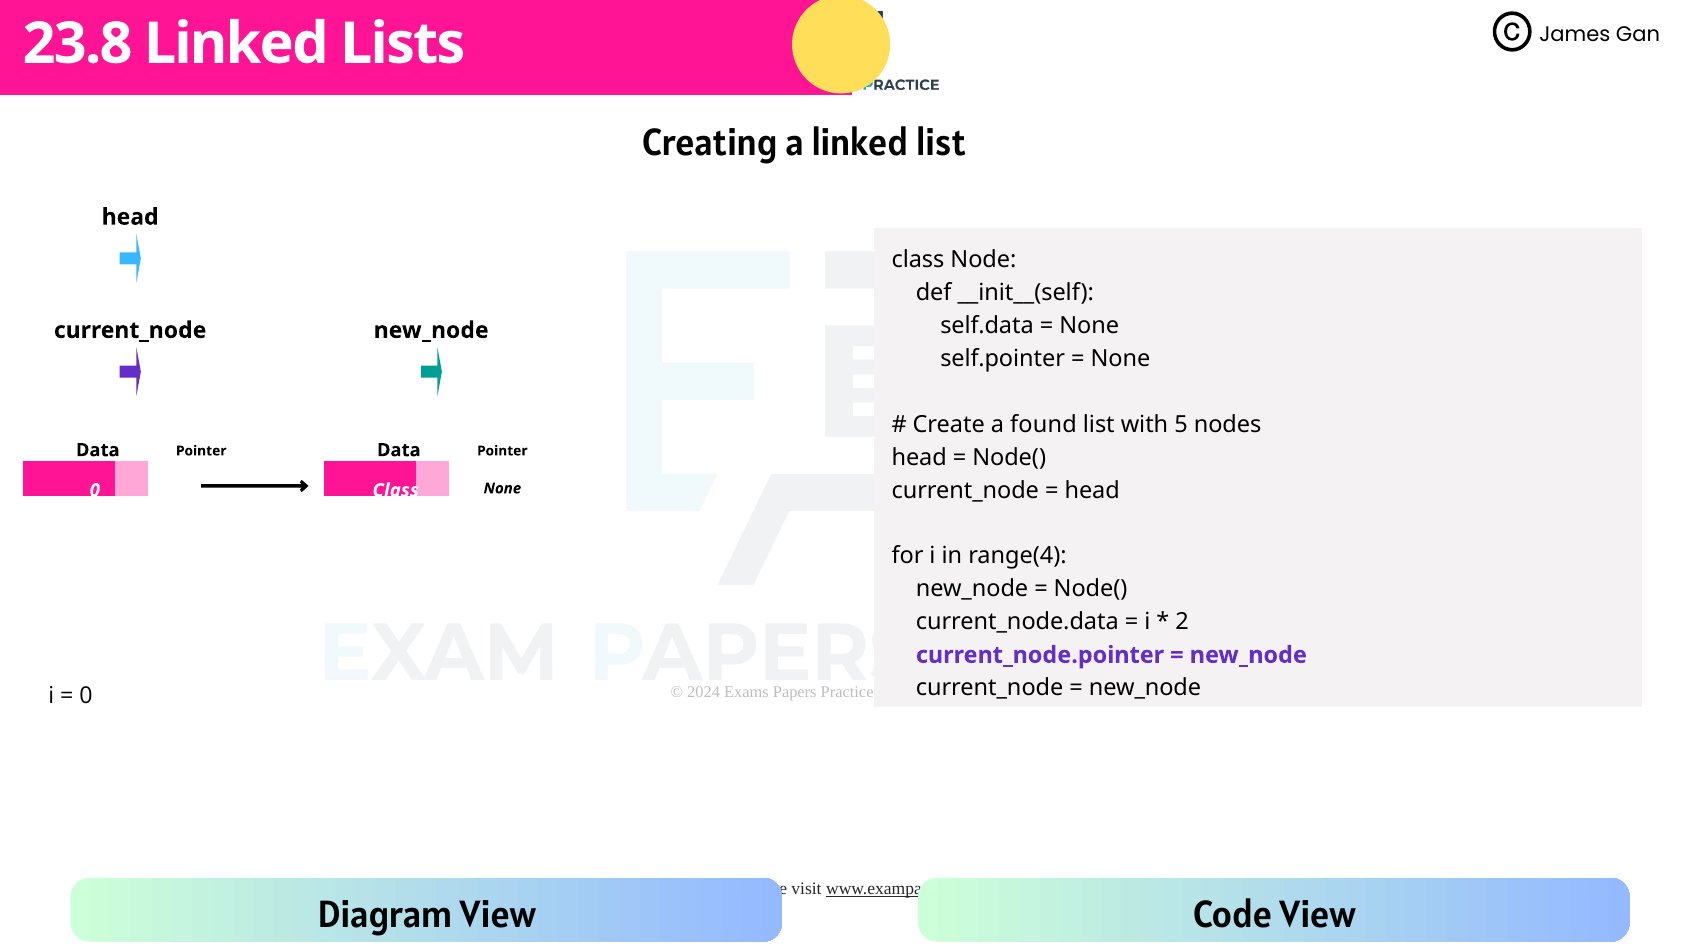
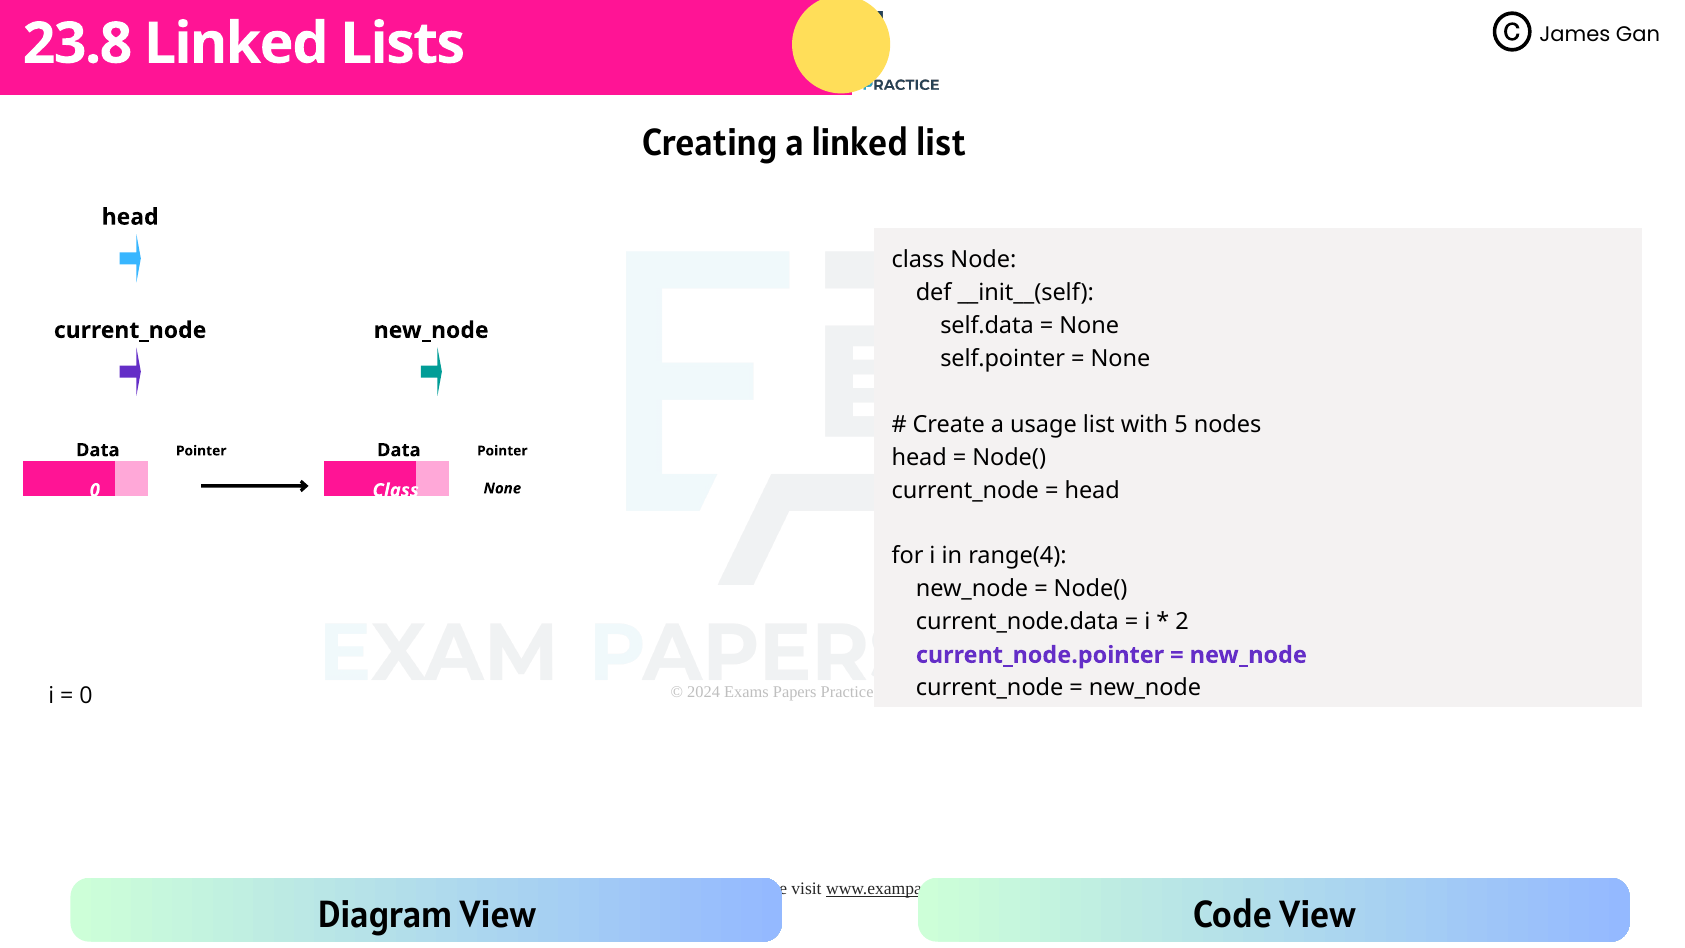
found: found -> usage (1043, 424)
